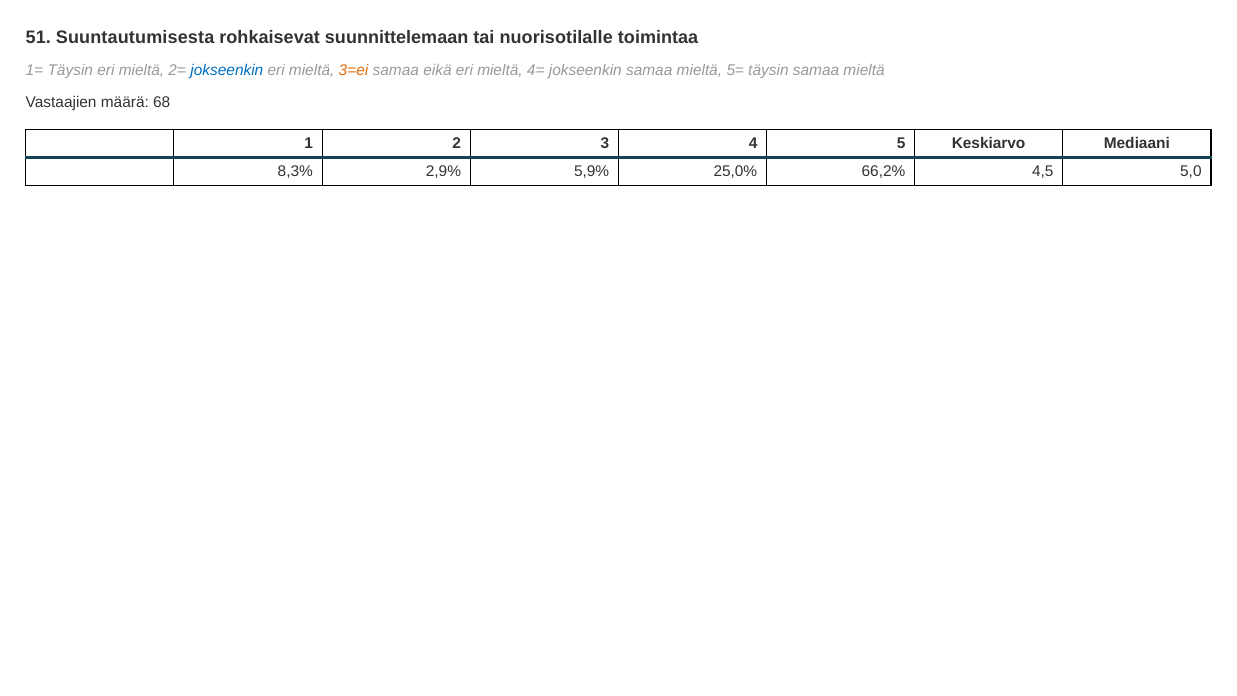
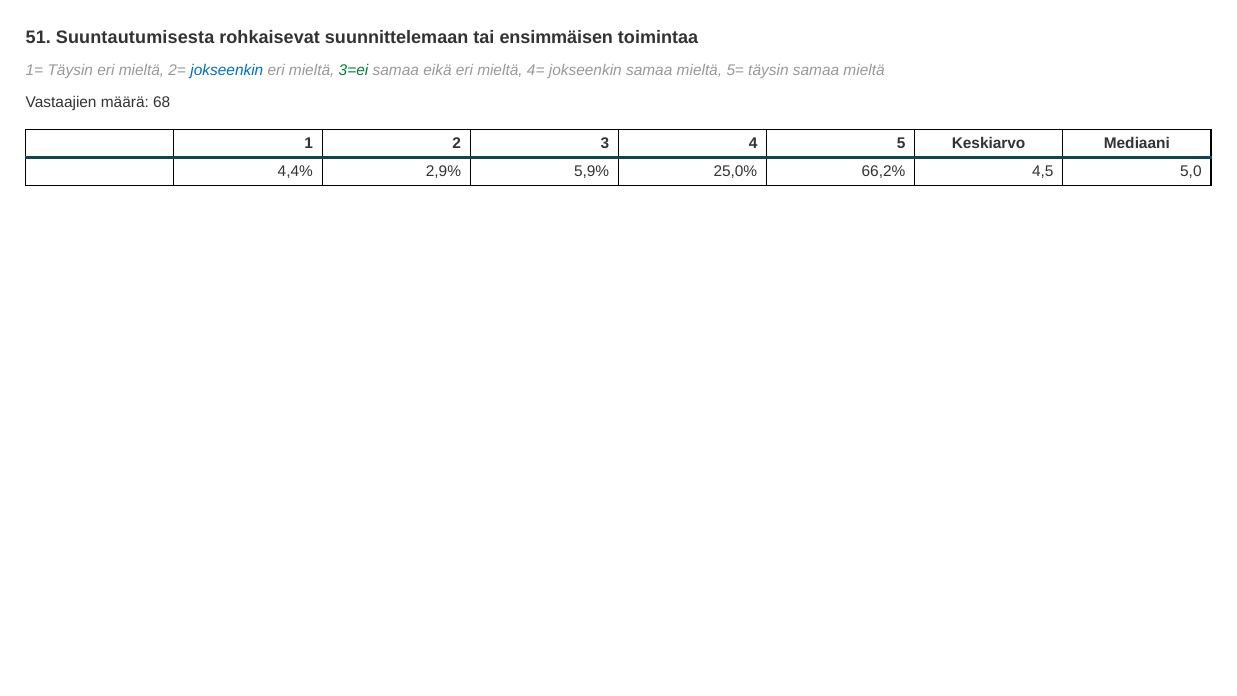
nuorisotilalle: nuorisotilalle -> ensimmäisen (556, 38)
3=ei colour: orange -> green (354, 71)
8,3%: 8,3% -> 4,4% (295, 171)
